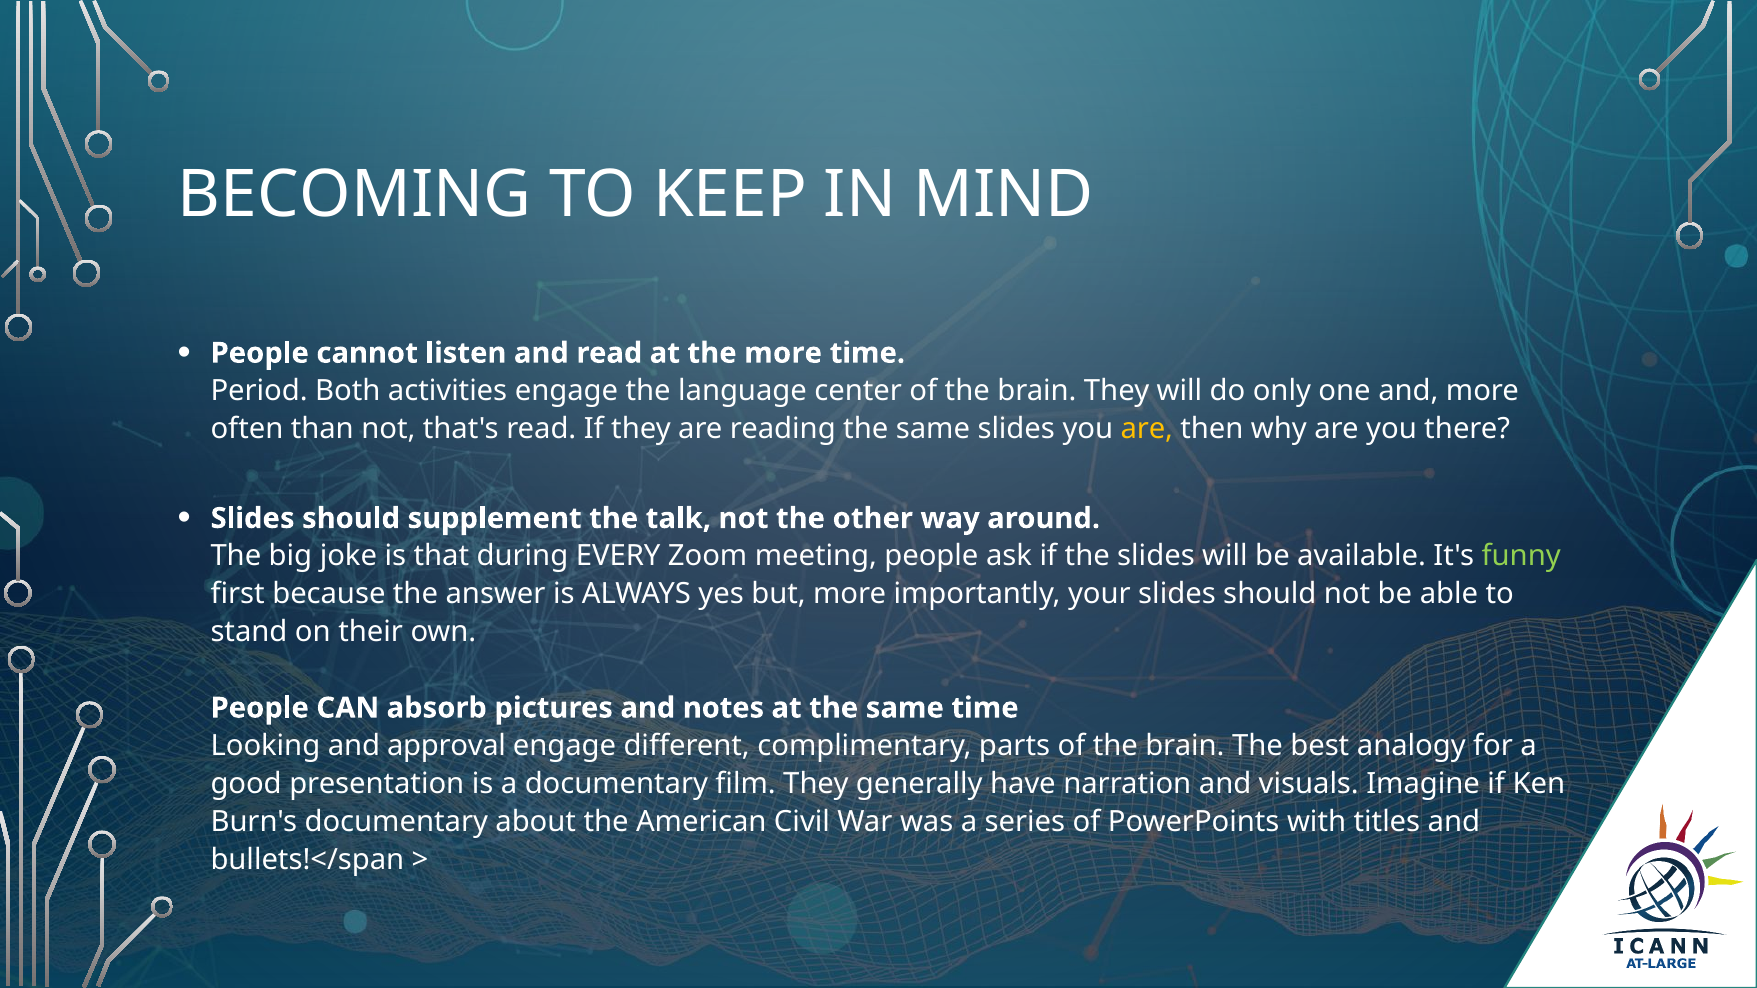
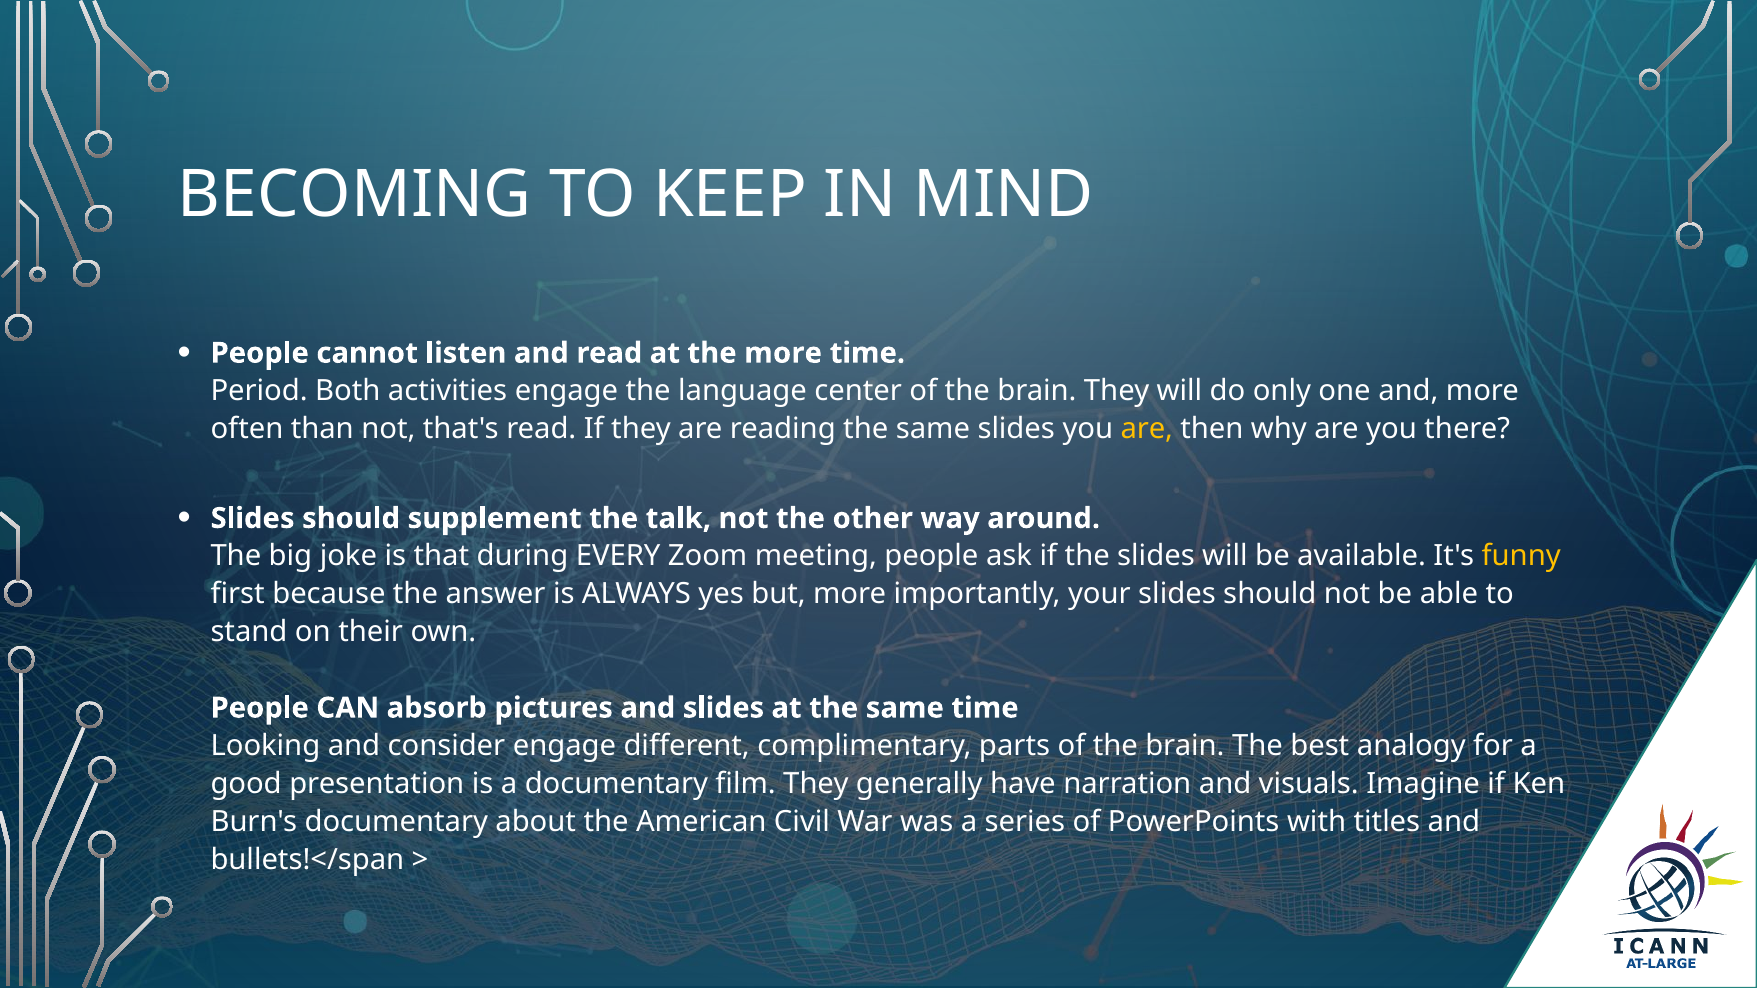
funny colour: light green -> yellow (1521, 556)
and notes: notes -> slides (723, 708)
approval: approval -> consider (446, 746)
